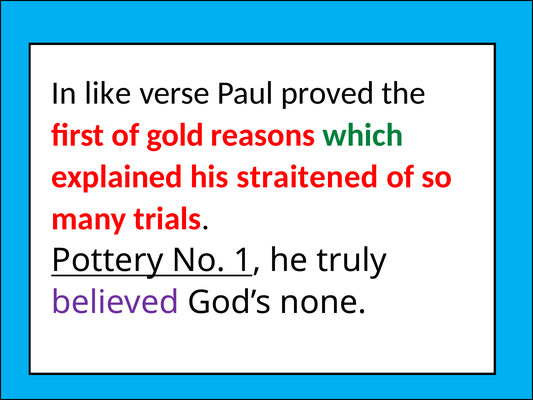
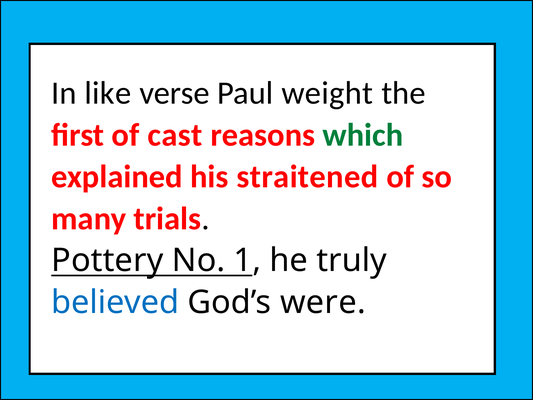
proved: proved -> weight (327, 93)
gold: gold -> cast (175, 135)
believed colour: purple -> blue (115, 302)
none: none -> were (323, 302)
